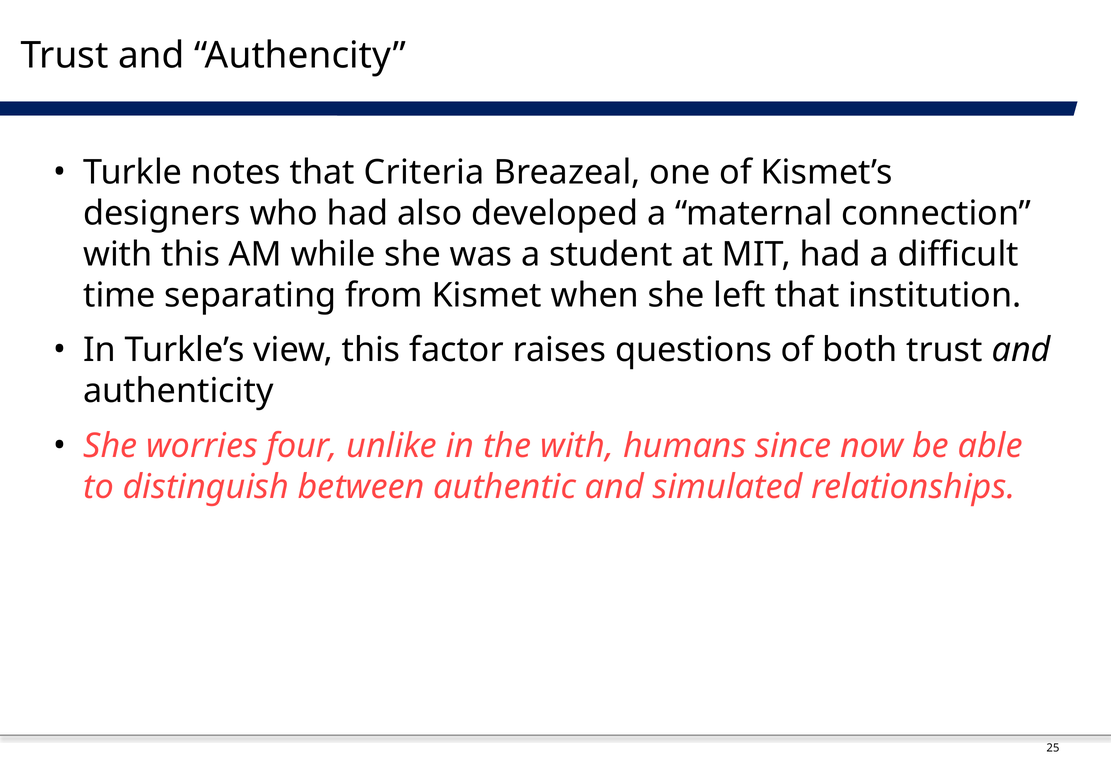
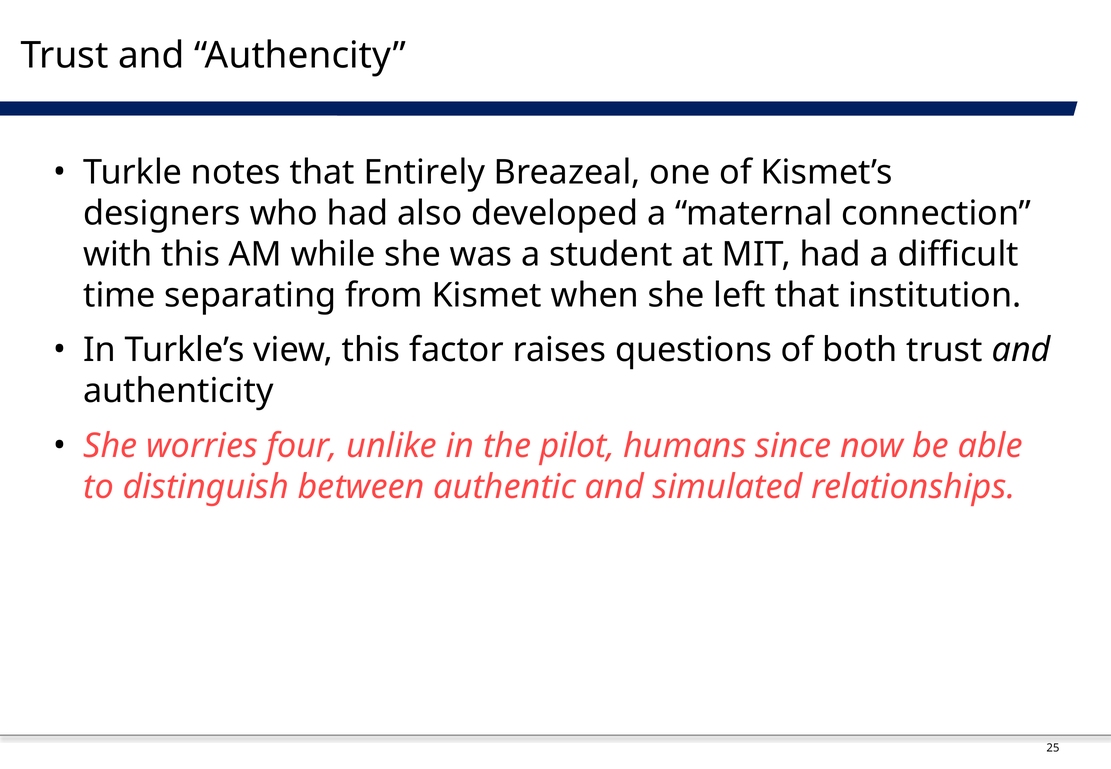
Criteria: Criteria -> Entirely (424, 172)
the with: with -> pilot (577, 446)
